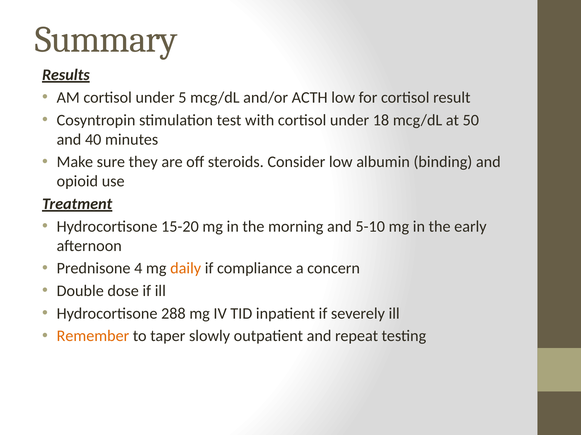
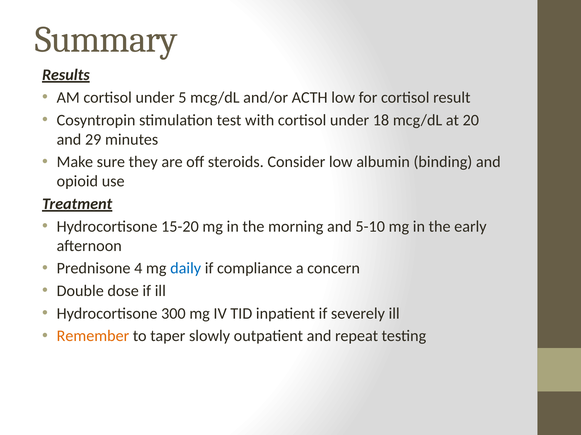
50: 50 -> 20 (471, 120)
40: 40 -> 29 (93, 140)
daily colour: orange -> blue (186, 269)
288: 288 -> 300 (173, 314)
